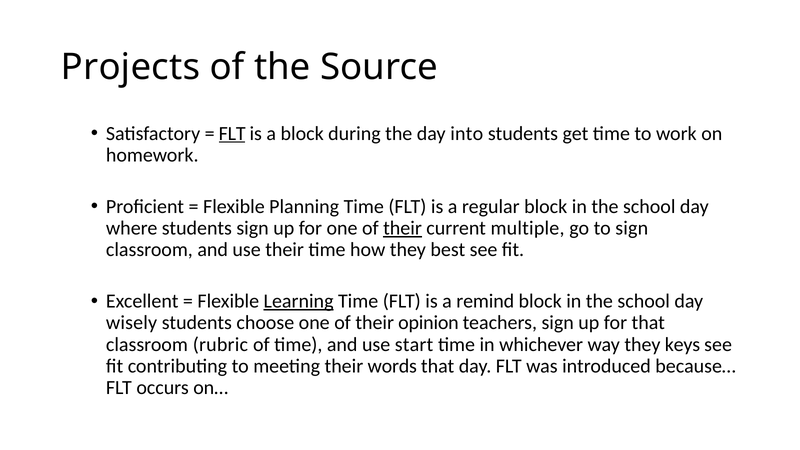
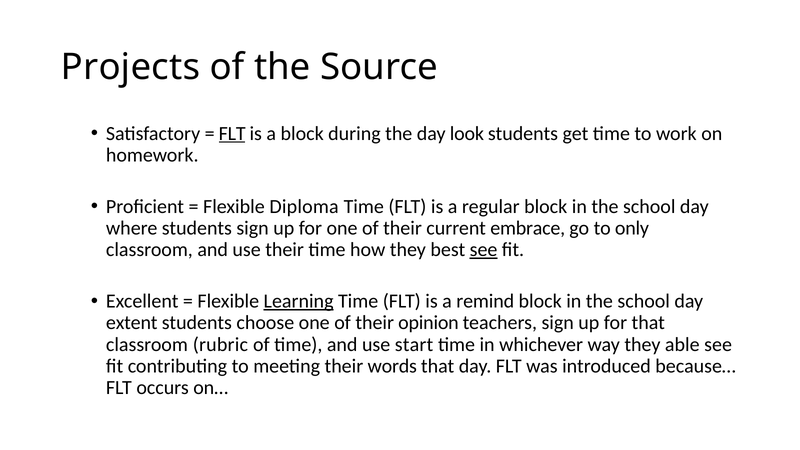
into: into -> look (467, 133)
Planning: Planning -> Diploma (304, 207)
their underline: present -> none (402, 228)
multiple: multiple -> embrace (528, 228)
to sign: sign -> only (632, 228)
see underline: none -> present (484, 250)
wisely: wisely -> extent (132, 323)
keys: keys -> able (682, 344)
